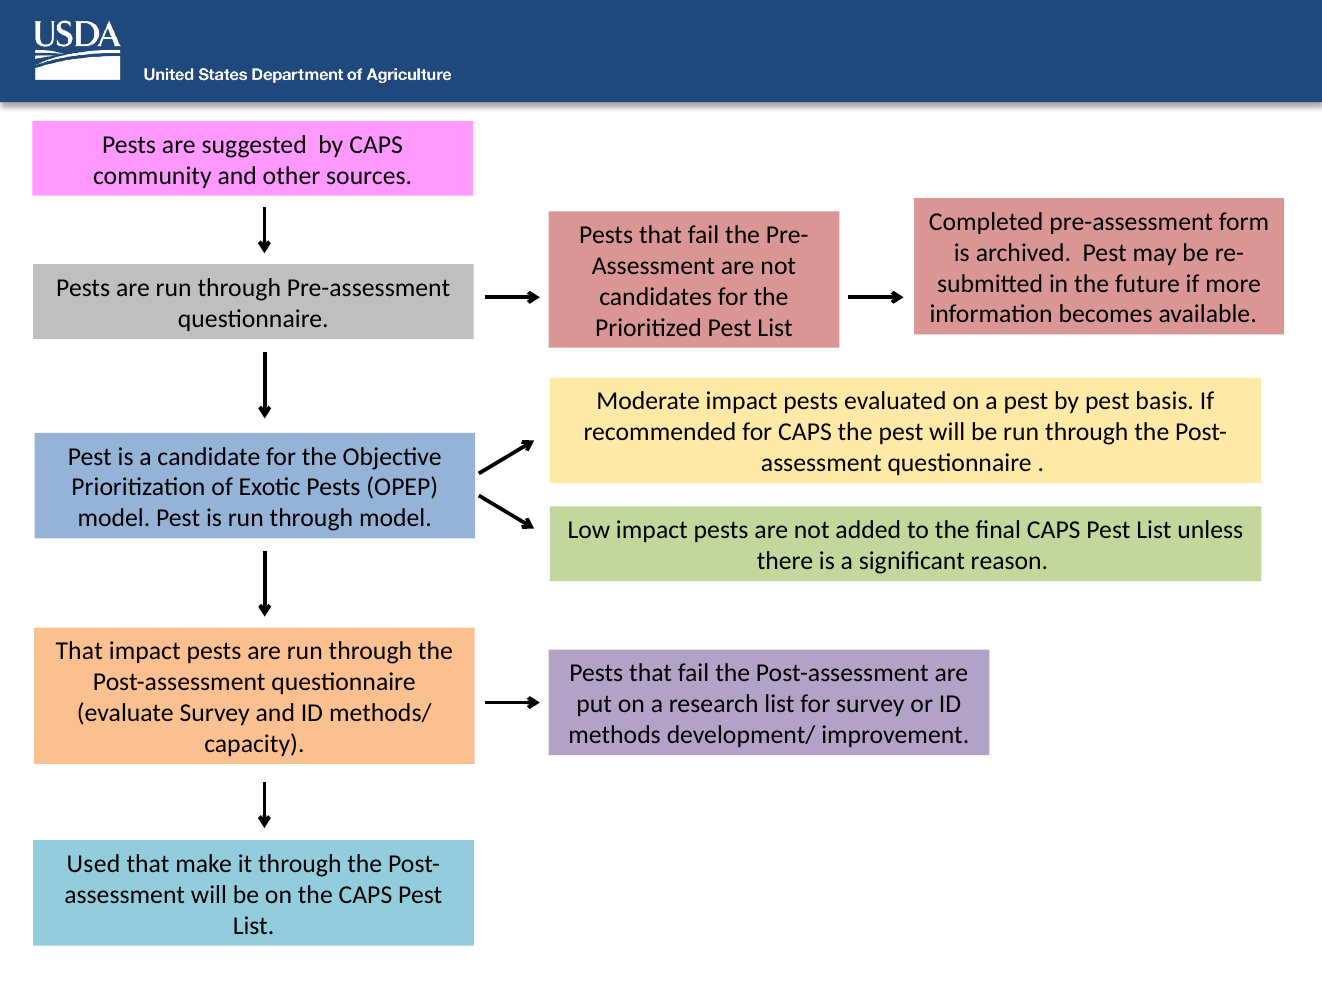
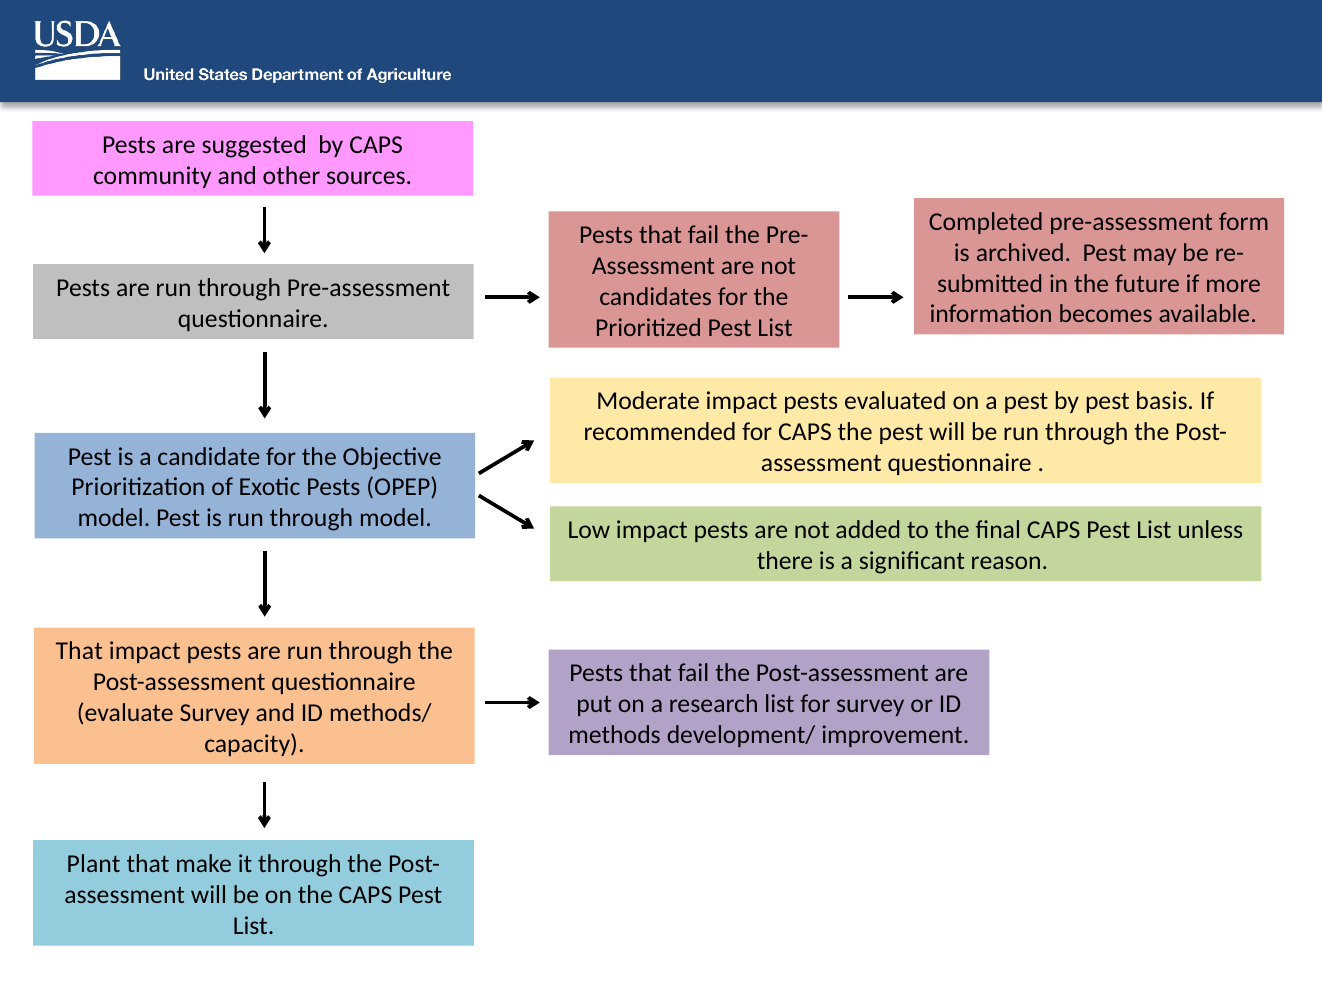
Used: Used -> Plant (94, 864)
